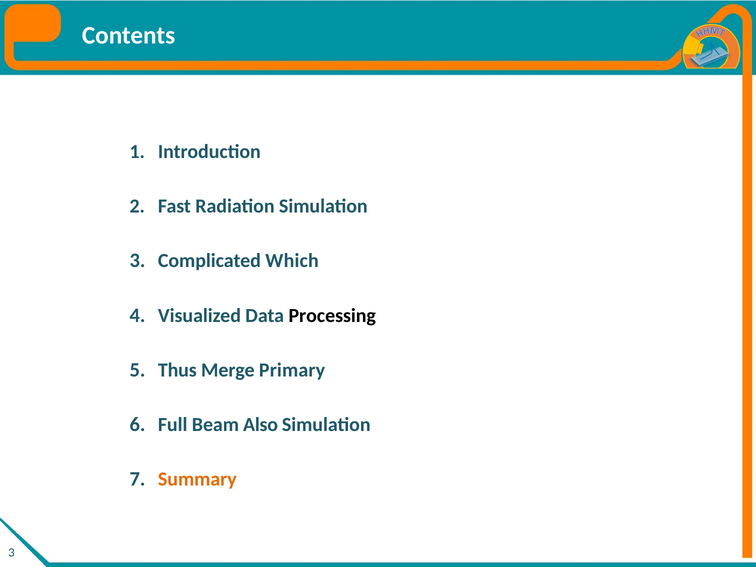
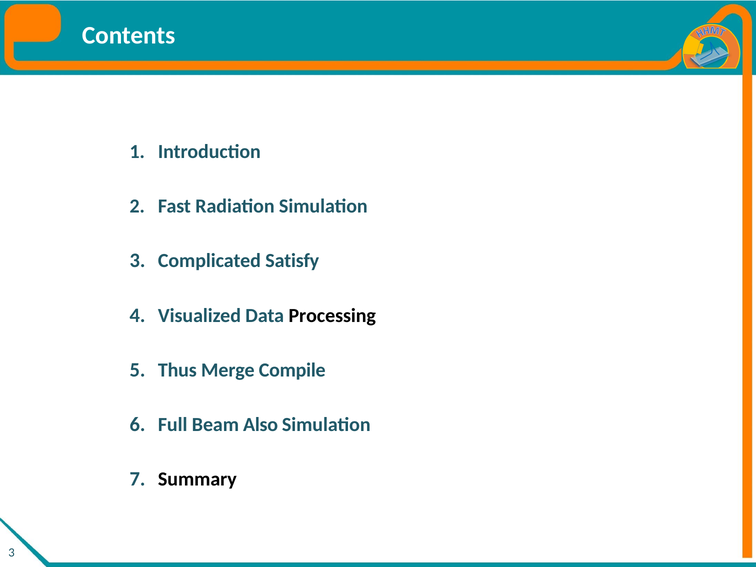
Which: Which -> Satisfy (292, 261)
Primary: Primary -> Compile (292, 370)
Summary colour: orange -> black (197, 479)
